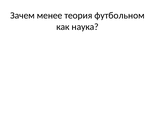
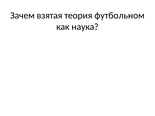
менее: менее -> взятая (50, 15)
